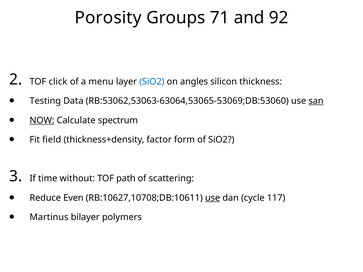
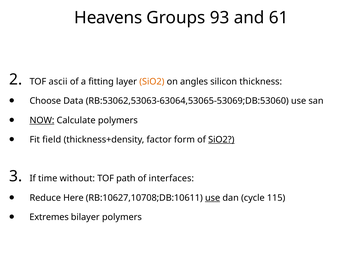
Porosity: Porosity -> Heavens (108, 18)
71: 71 -> 93 (220, 18)
92: 92 -> 61 (279, 18)
click: click -> ascii (58, 82)
menu: menu -> fitting (101, 82)
SiO2 colour: blue -> orange (152, 82)
Testing: Testing -> Choose (45, 101)
san underline: present -> none (316, 101)
Calculate spectrum: spectrum -> polymers (118, 120)
SiO2 underline: none -> present (221, 140)
scattering: scattering -> interfaces (171, 179)
Even: Even -> Here (73, 198)
117: 117 -> 115 (276, 198)
Martinus: Martinus -> Extremes (49, 217)
